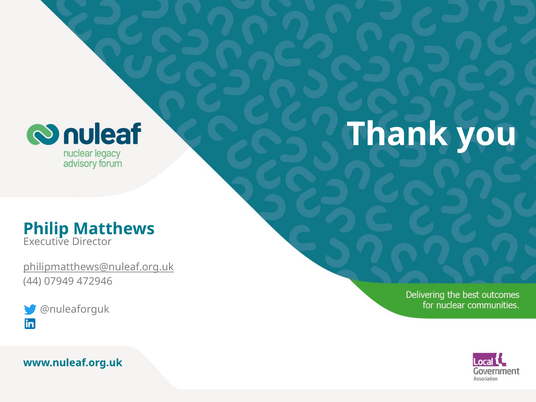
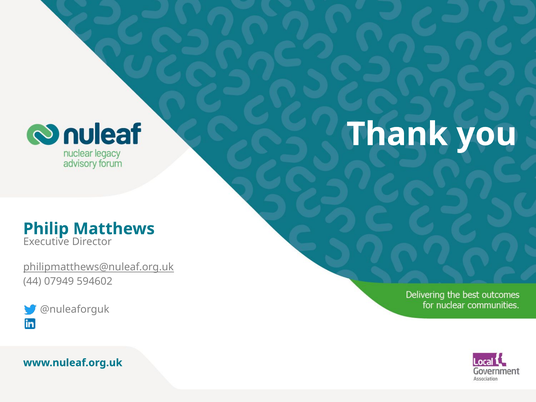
472946: 472946 -> 594602 (95, 282)
